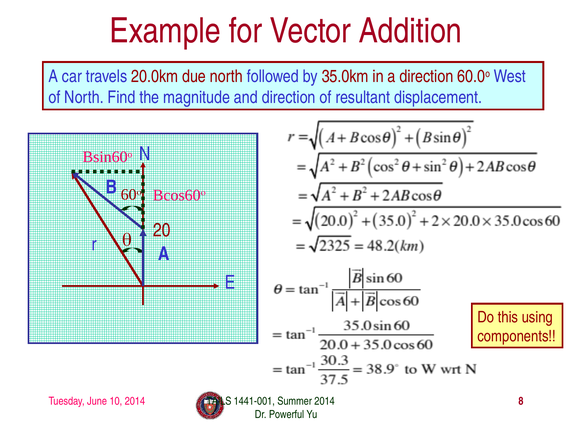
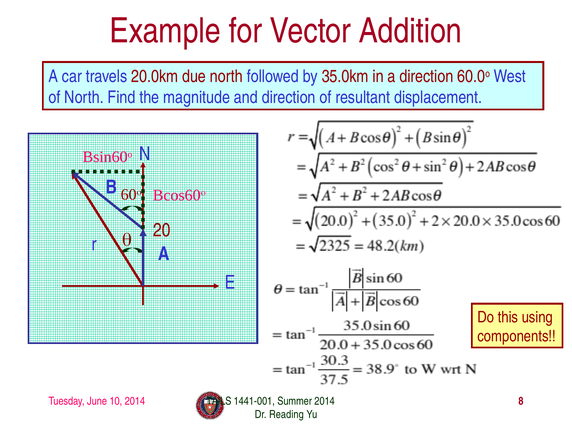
Powerful: Powerful -> Reading (286, 415)
